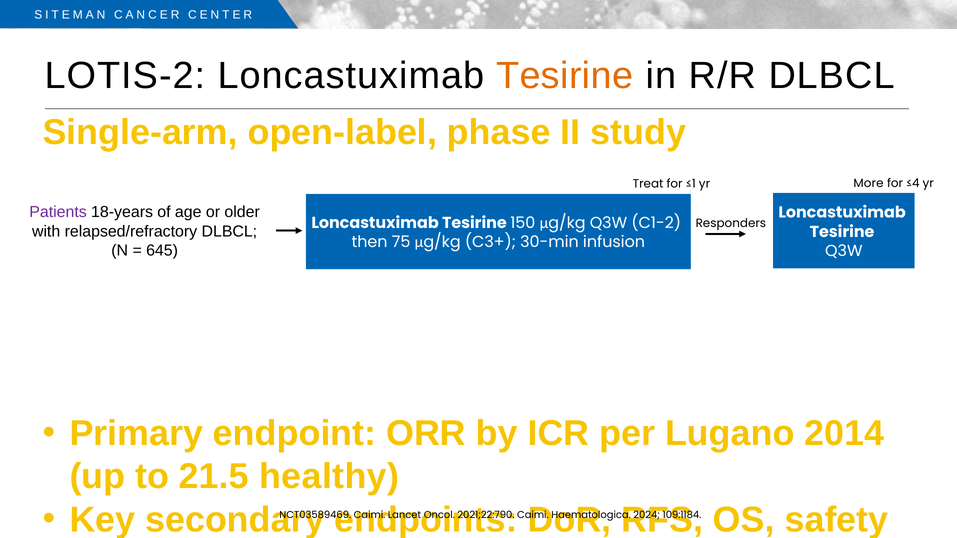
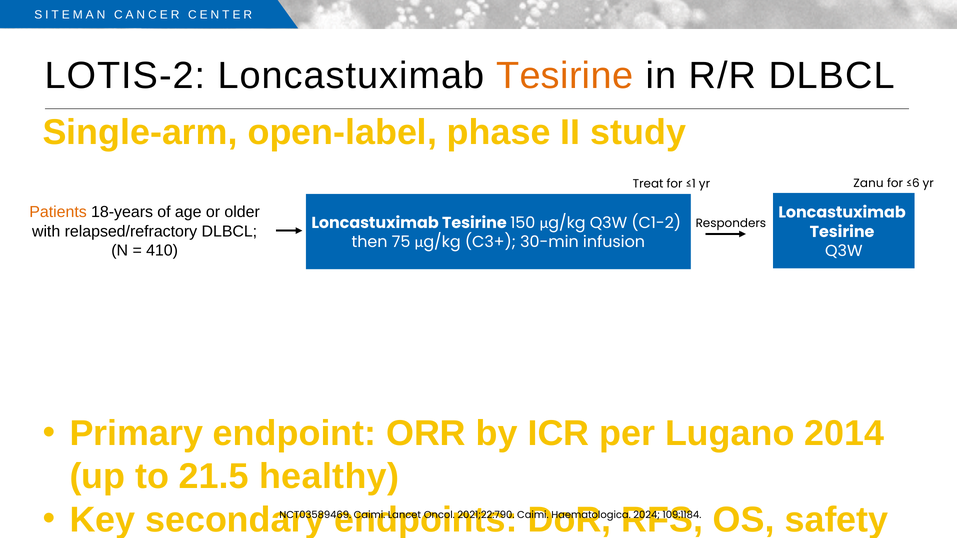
More: More -> Zanu (868, 183)
≤4: ≤4 -> ≤6 (913, 183)
Patients colour: purple -> orange (58, 212)
645: 645 -> 410 (162, 251)
